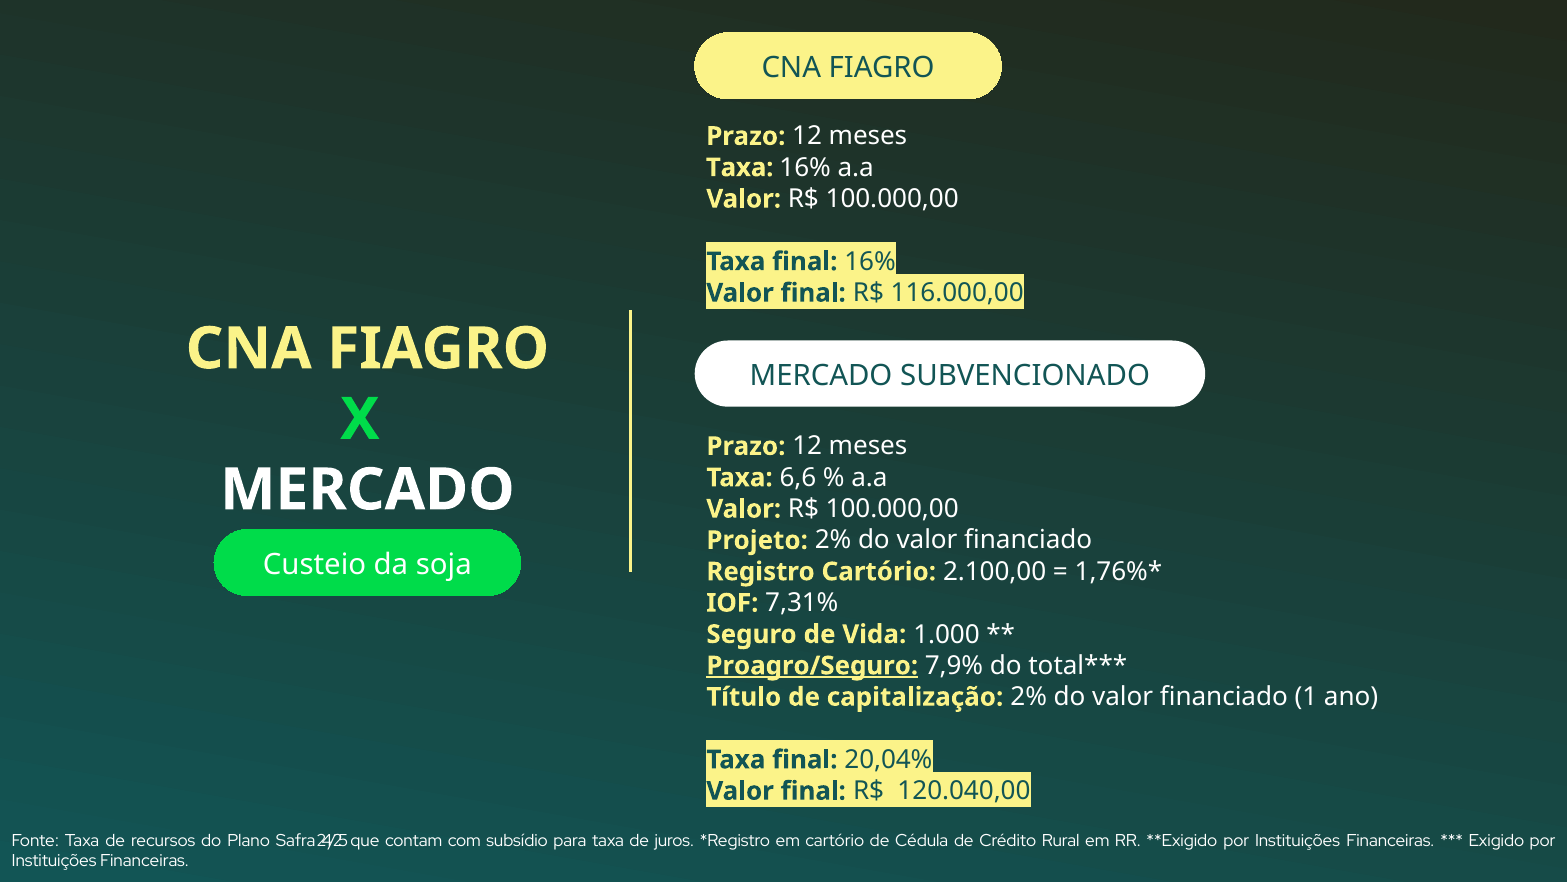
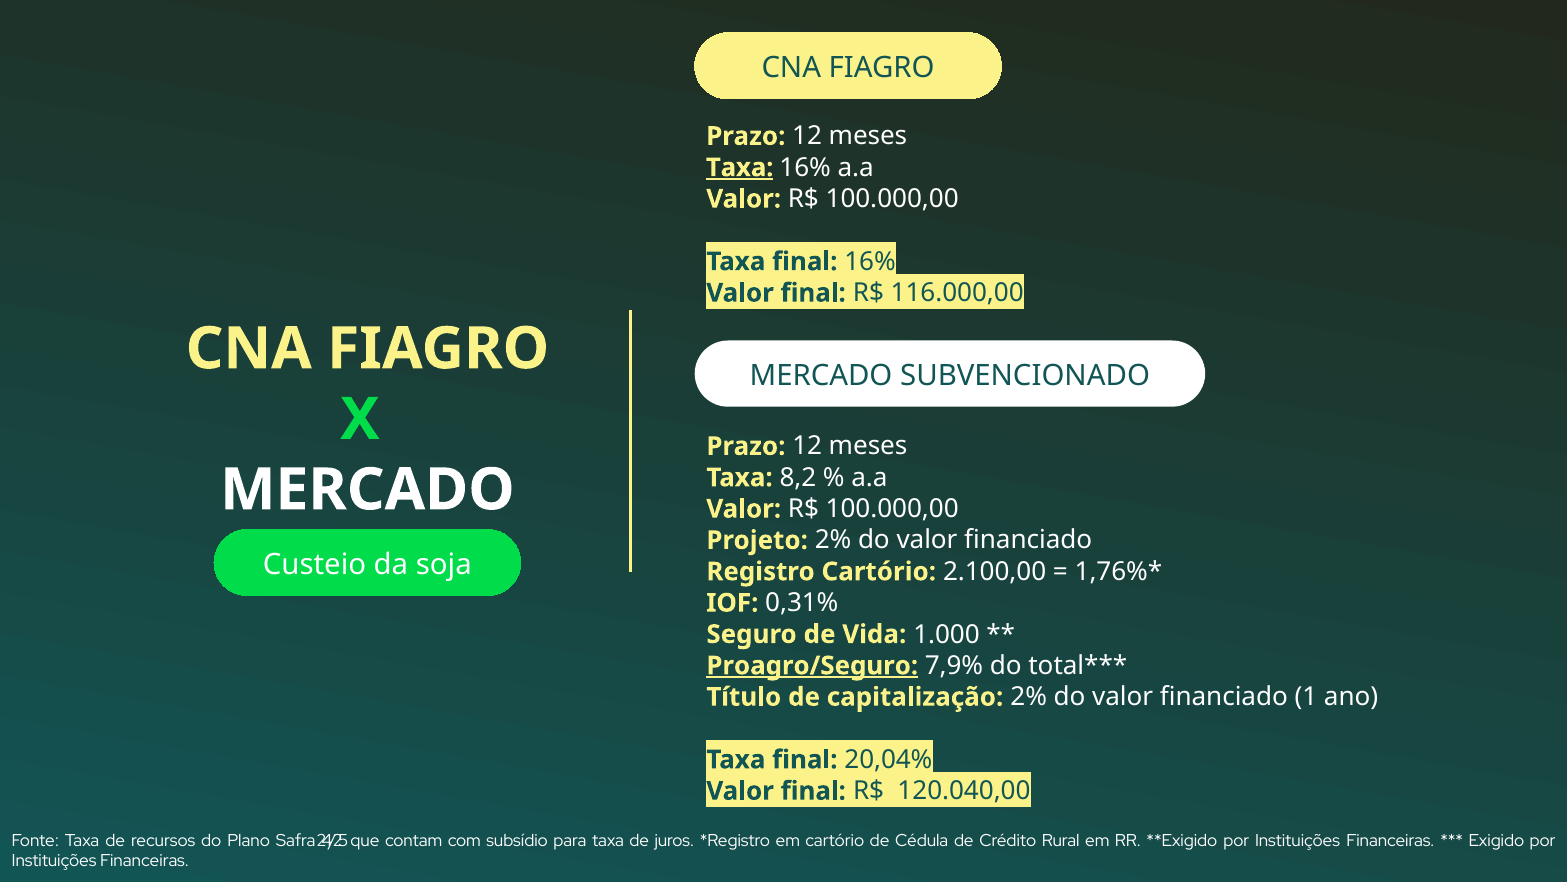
Taxa underline: none -> present (740, 167)
6,6: 6,6 -> 8,2 (798, 477)
7,31%: 7,31% -> 0,31% (802, 603)
